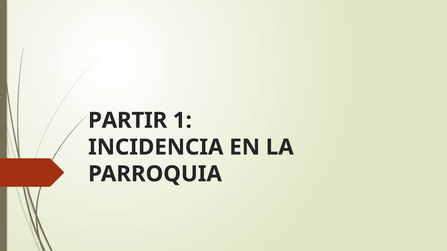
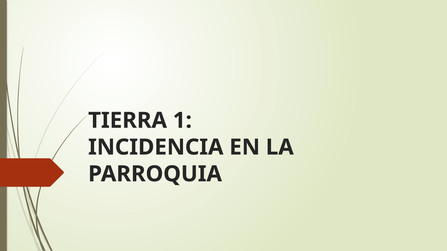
PARTIR: PARTIR -> TIERRA (128, 121)
